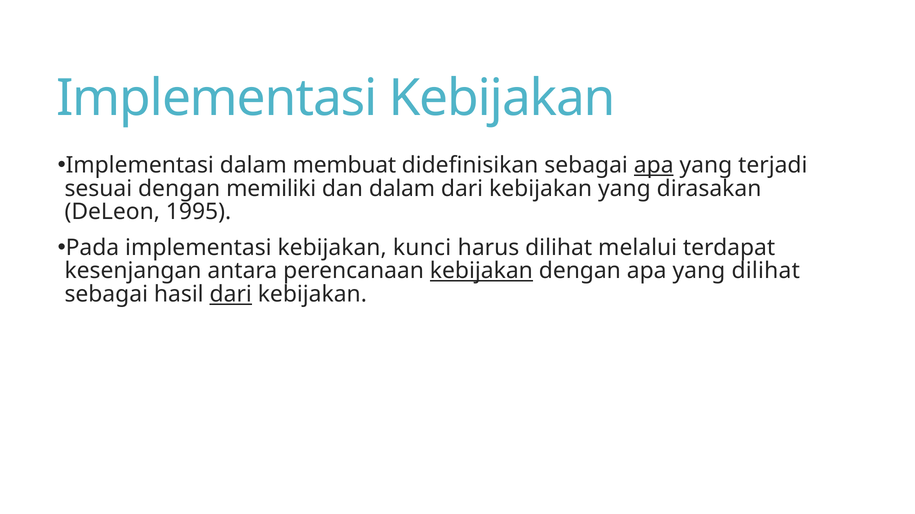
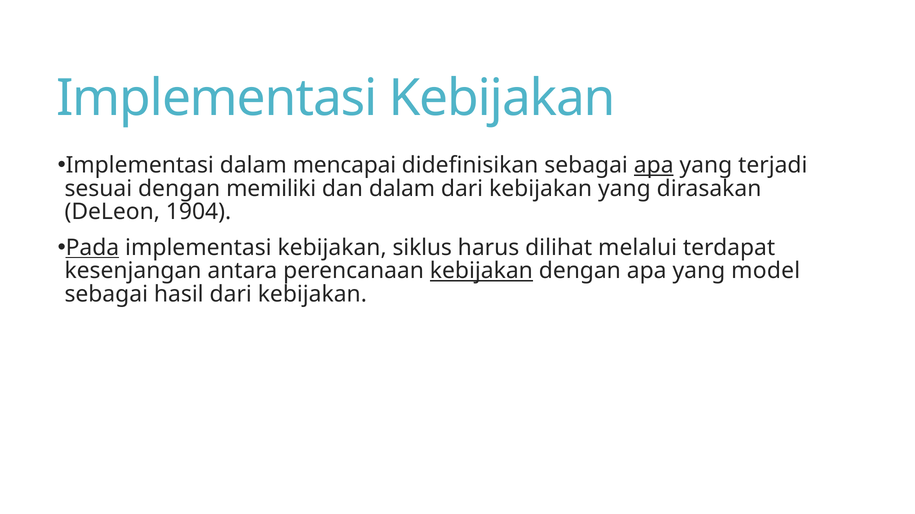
membuat: membuat -> mencapai (344, 166)
1995: 1995 -> 1904 (199, 212)
Pada underline: none -> present (92, 248)
kunci: kunci -> siklus (422, 248)
yang dilihat: dilihat -> model (766, 271)
dari underline: present -> none (231, 295)
